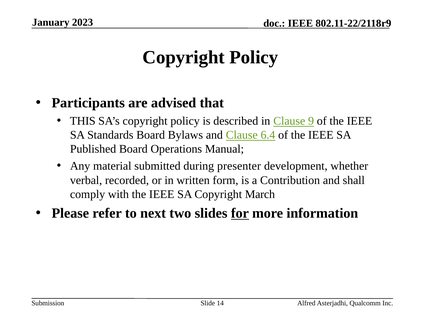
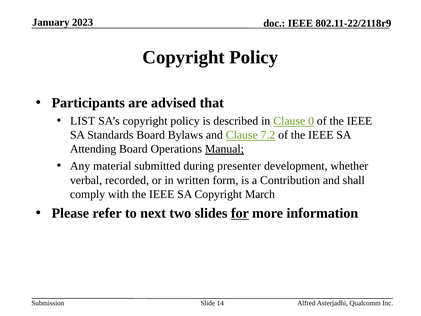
THIS: THIS -> LIST (83, 121)
9: 9 -> 0 (311, 121)
6.4: 6.4 -> 7.2 (268, 135)
Published: Published -> Attending (93, 149)
Manual underline: none -> present (224, 149)
